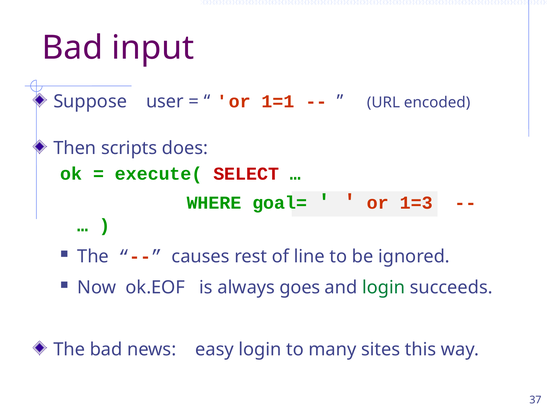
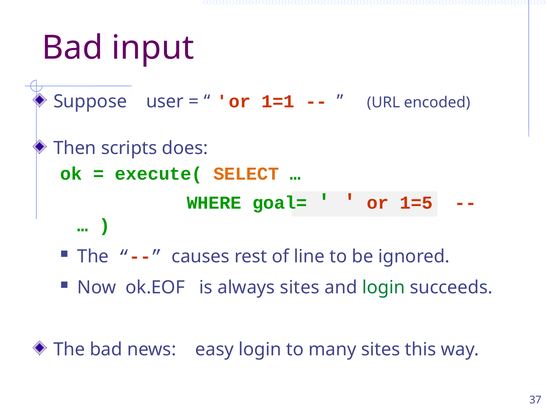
SELECT colour: red -> orange (246, 174)
1=3: 1=3 -> 1=5 (416, 203)
always goes: goes -> sites (300, 288)
